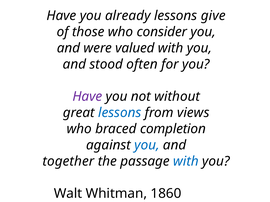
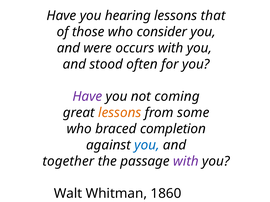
already: already -> hearing (128, 16)
give: give -> that (213, 16)
valued: valued -> occurs (135, 48)
without: without -> coming (177, 97)
lessons colour: blue -> orange (120, 113)
views: views -> some (193, 113)
with colour: blue -> purple (186, 162)
